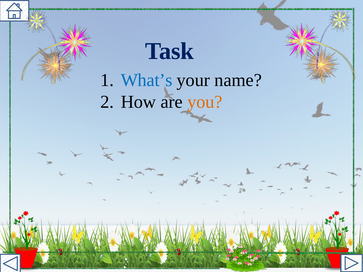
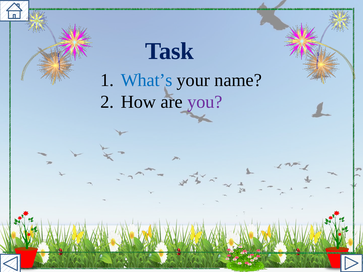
you colour: orange -> purple (205, 102)
